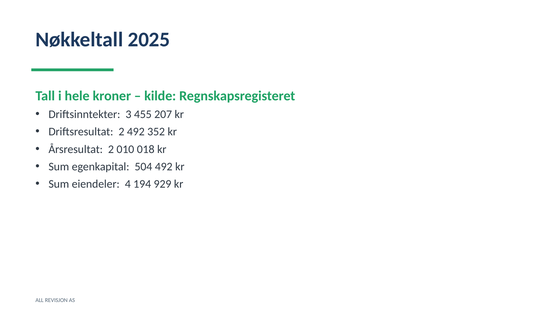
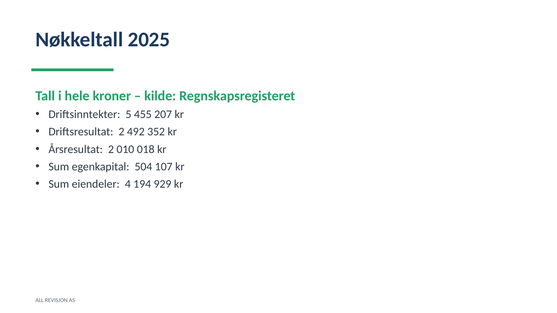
3: 3 -> 5 (128, 115)
504 492: 492 -> 107 (164, 167)
